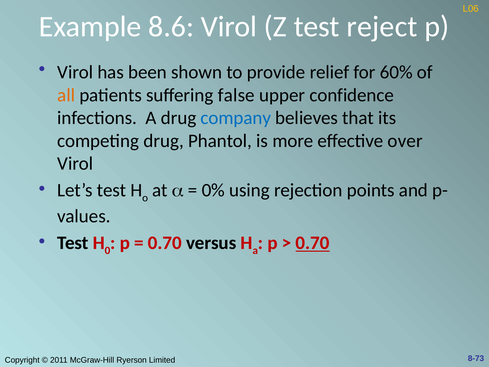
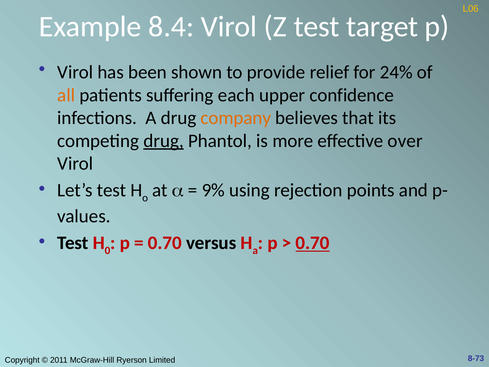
8.6: 8.6 -> 8.4 (171, 27)
reject: reject -> target (382, 27)
60%: 60% -> 24% (396, 72)
false: false -> each (236, 95)
company colour: blue -> orange (236, 118)
drug underline: none -> present (164, 141)
0%: 0% -> 9% (213, 190)
